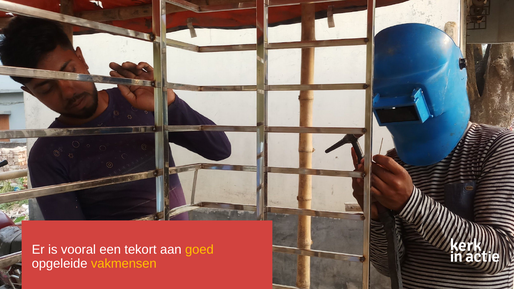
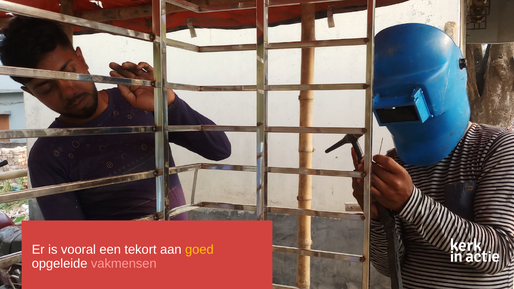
vakmensen colour: yellow -> pink (124, 264)
